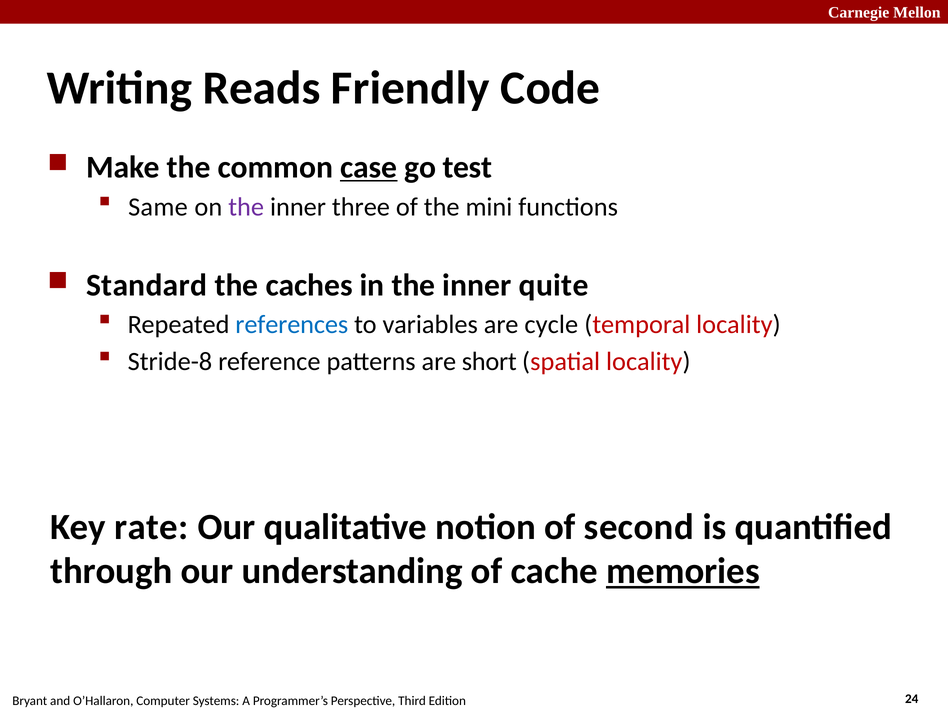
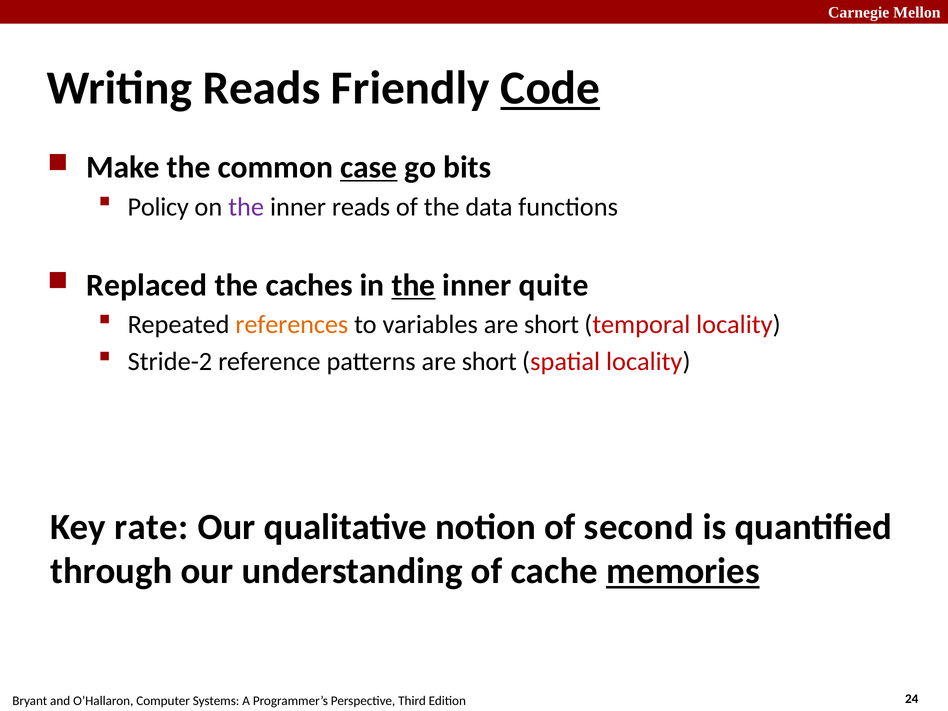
Code underline: none -> present (550, 88)
test: test -> bits (467, 167)
Same: Same -> Policy (158, 207)
inner three: three -> reads (361, 207)
mini: mini -> data (489, 207)
Standard: Standard -> Replaced (147, 285)
the underline: none -> present (413, 285)
references colour: blue -> orange (292, 325)
variables are cycle: cycle -> short (551, 325)
Stride-8: Stride-8 -> Stride-2 (170, 362)
